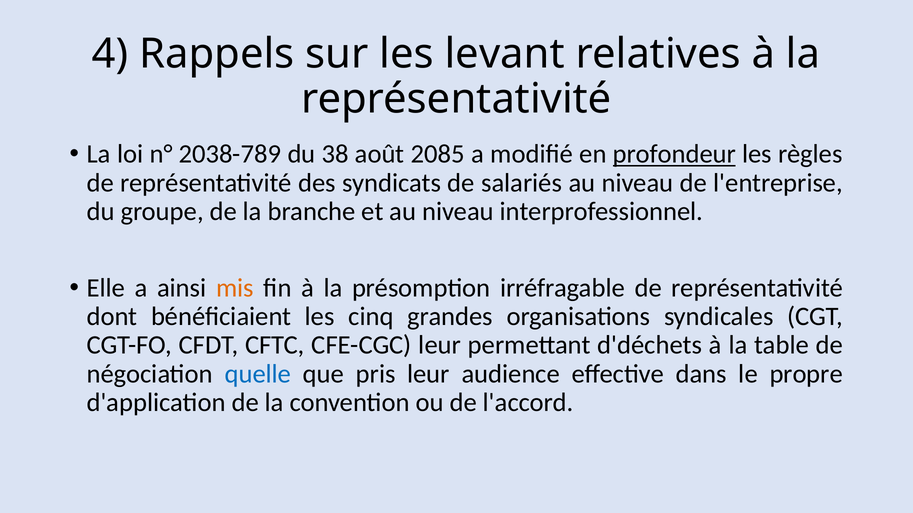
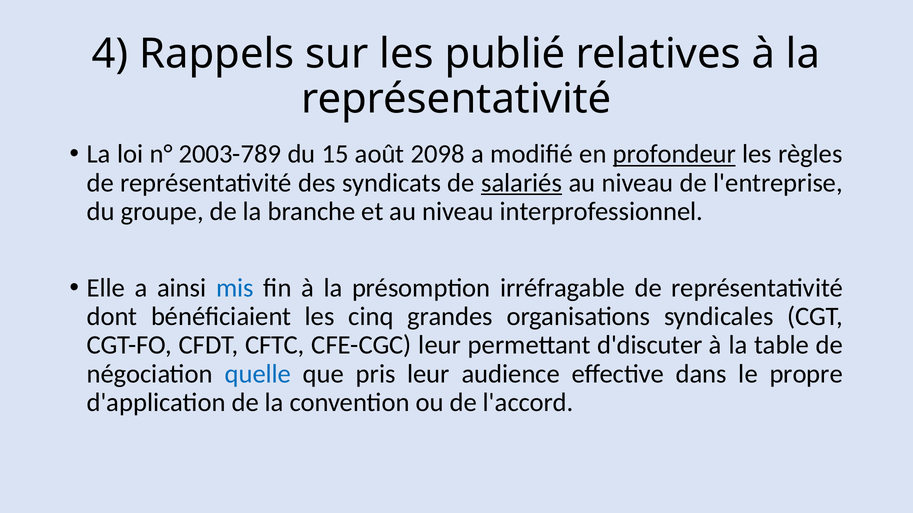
levant: levant -> publié (505, 54)
2038-789: 2038-789 -> 2003-789 (230, 154)
38: 38 -> 15 (335, 154)
2085: 2085 -> 2098 (438, 154)
salariés underline: none -> present (522, 183)
mis colour: orange -> blue (235, 288)
d'déchets: d'déchets -> d'discuter (650, 346)
